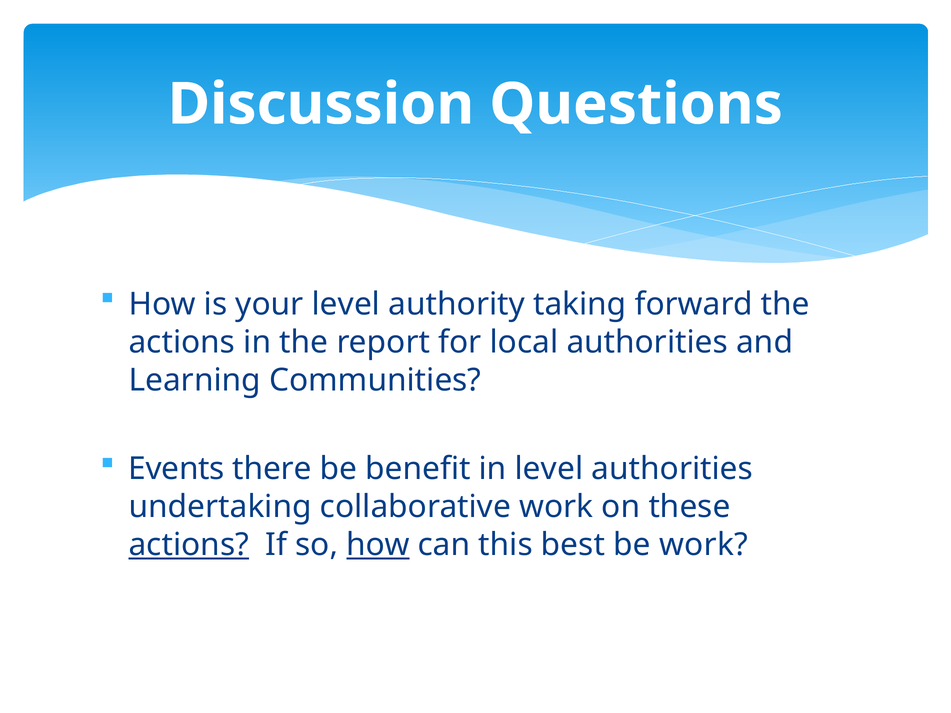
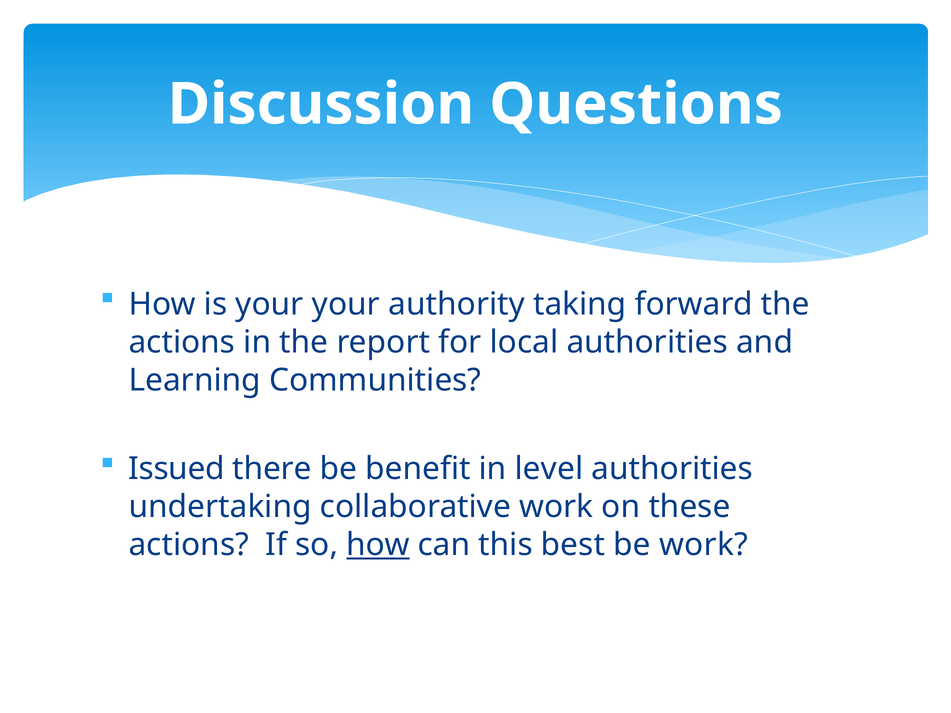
your level: level -> your (346, 304)
Events: Events -> Issued (176, 469)
actions underline: present -> none (189, 545)
